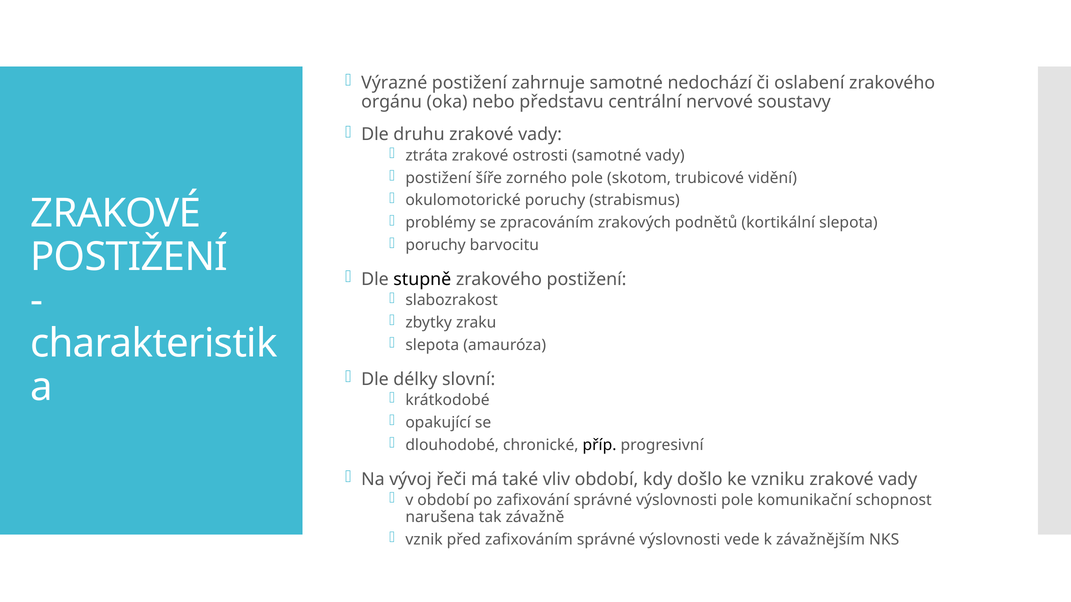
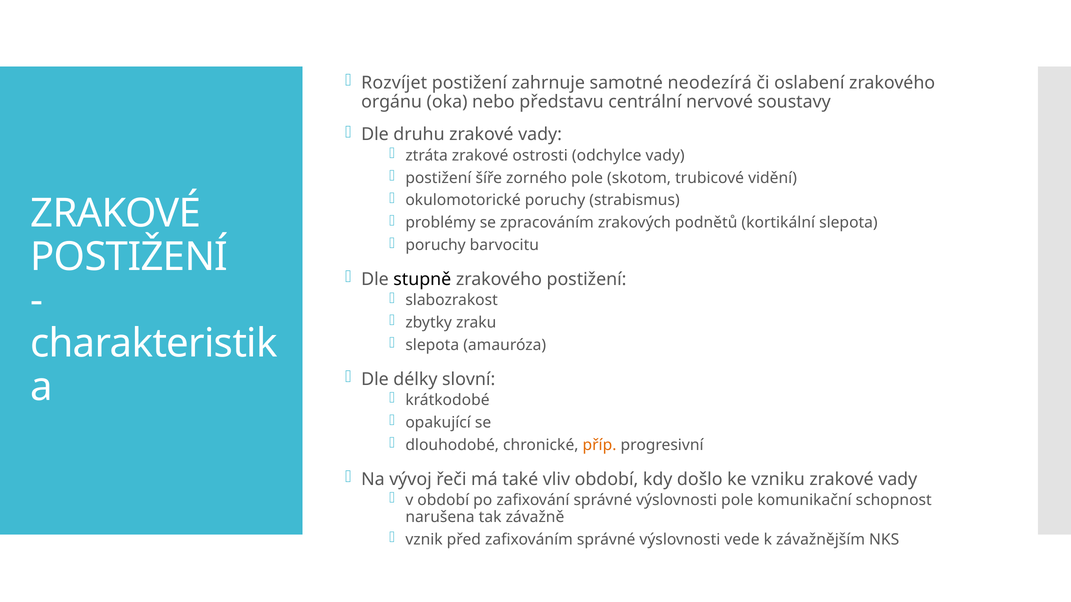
Výrazné: Výrazné -> Rozvíjet (394, 83)
nedochází: nedochází -> neodezírá (710, 83)
ostrosti samotné: samotné -> odchylce (607, 156)
příp colour: black -> orange (599, 445)
